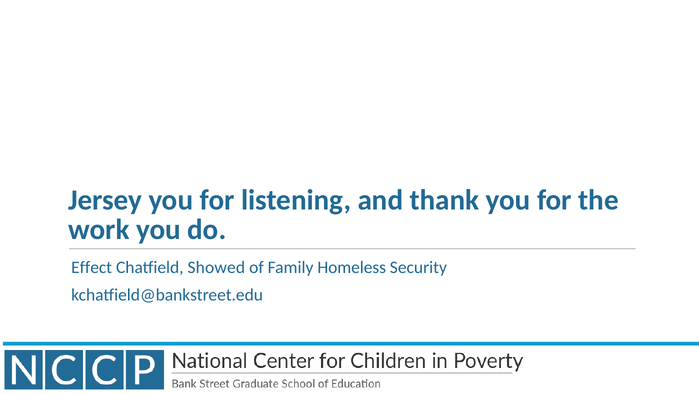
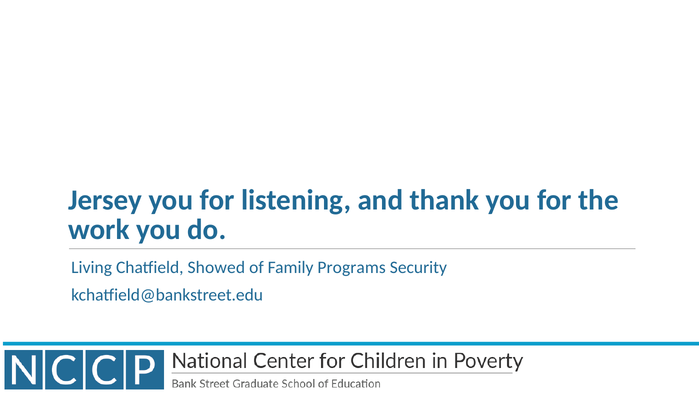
Effect: Effect -> Living (92, 267)
Homeless: Homeless -> Programs (352, 267)
